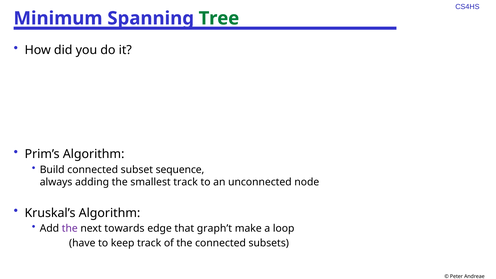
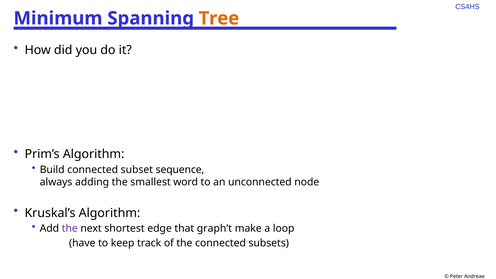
Tree colour: green -> orange (219, 18)
smallest track: track -> word (186, 182)
towards: towards -> shortest (125, 228)
